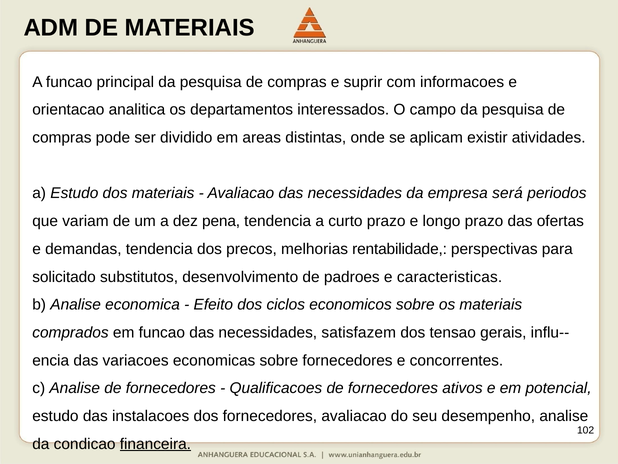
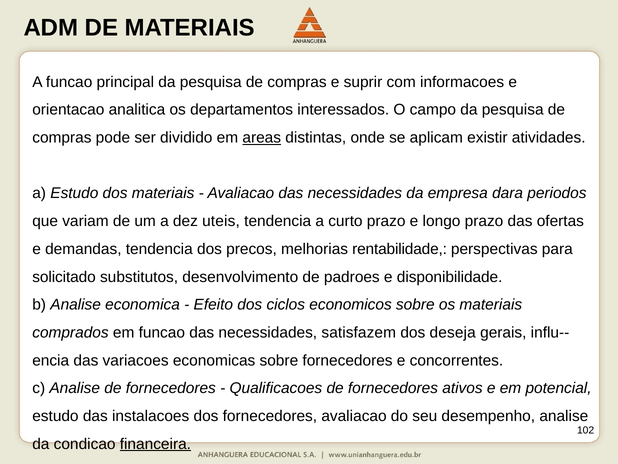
areas underline: none -> present (262, 138)
será: será -> dara (508, 193)
pena: pena -> uteis (221, 221)
caracteristicas: caracteristicas -> disponibilidade (450, 277)
tensao: tensao -> deseja (453, 332)
